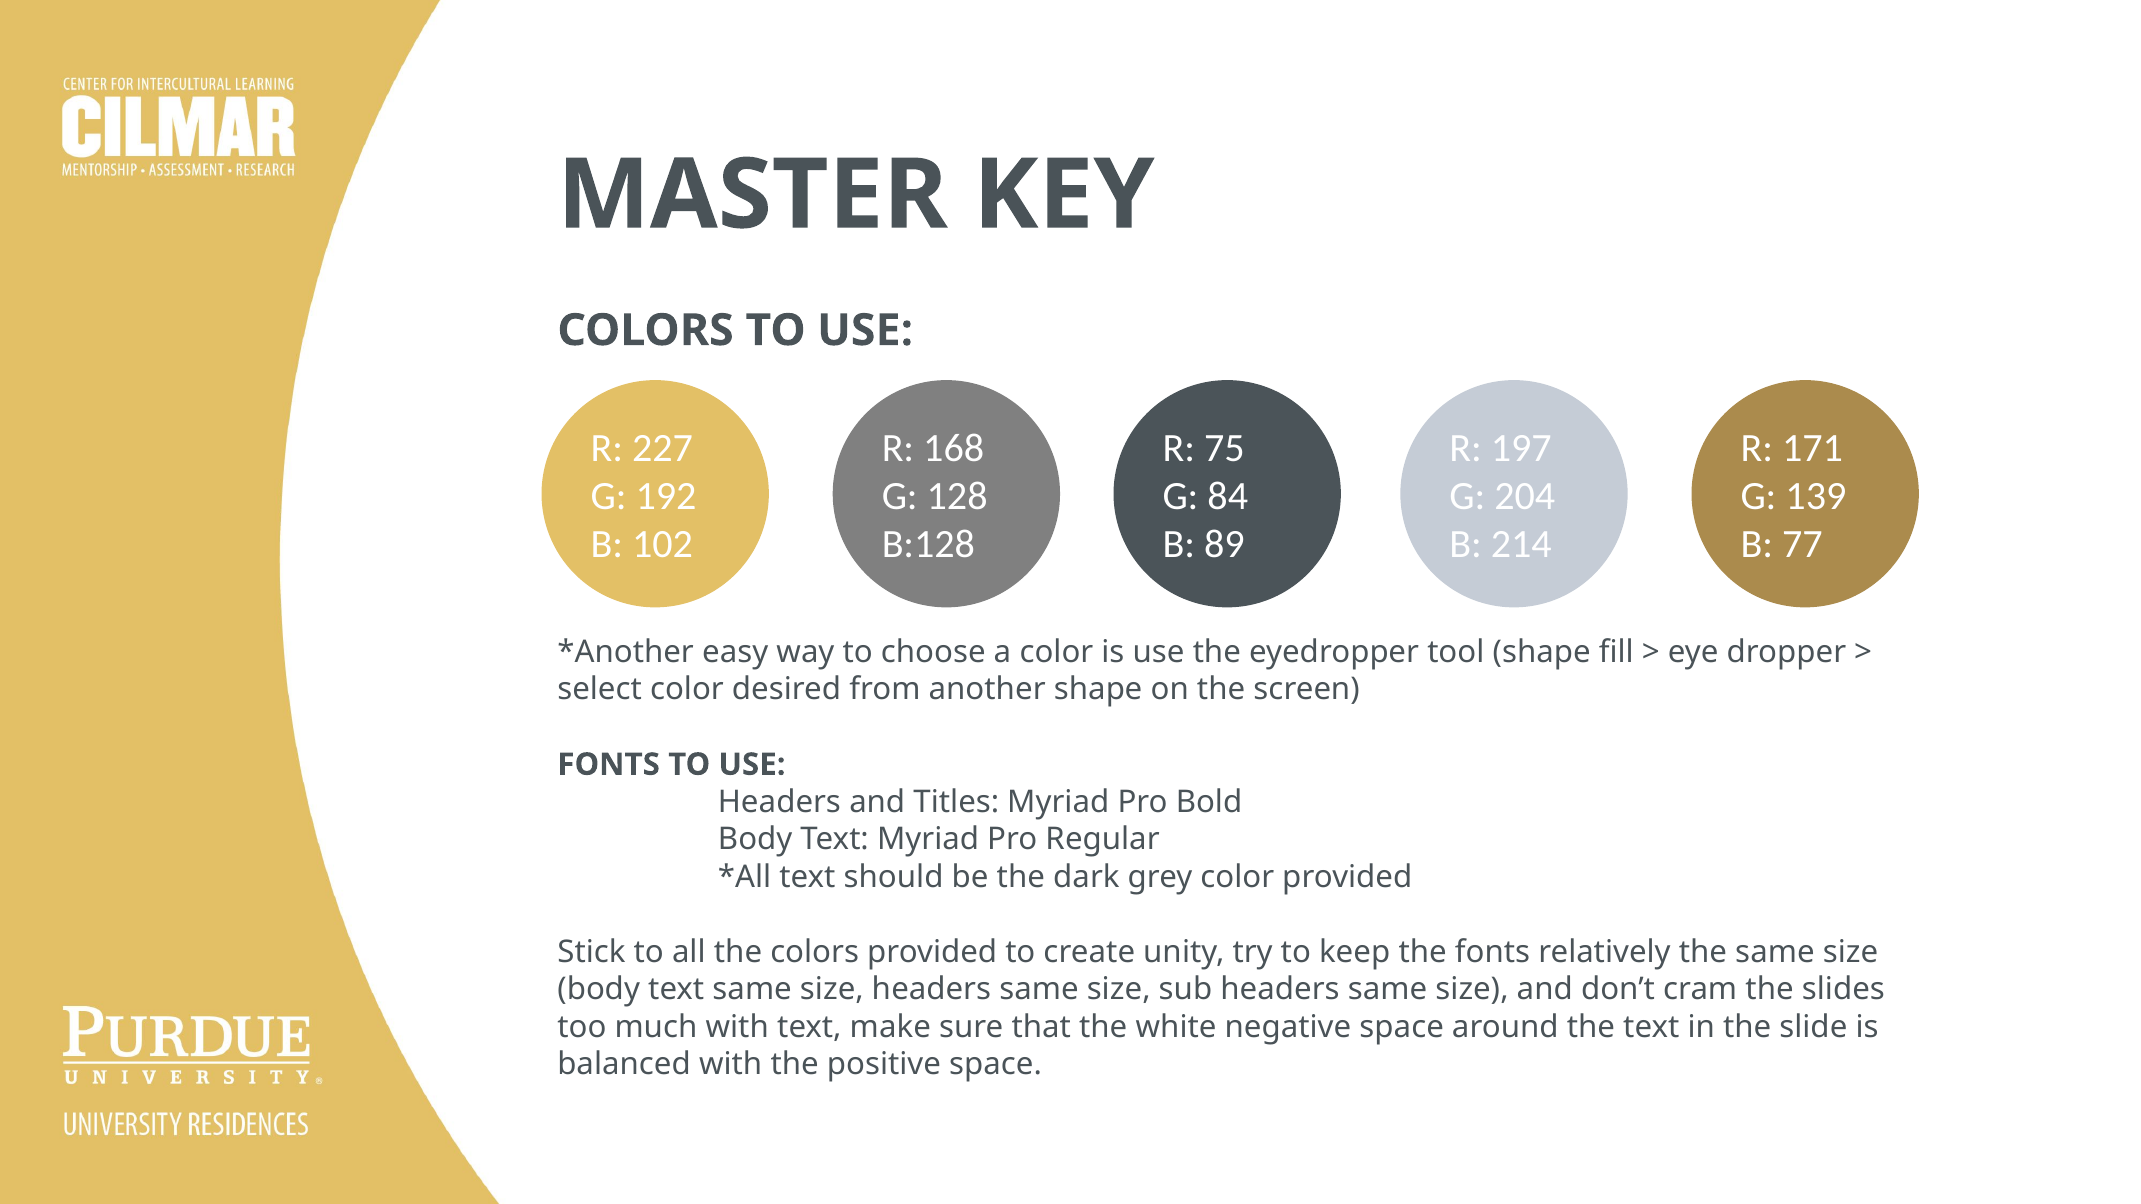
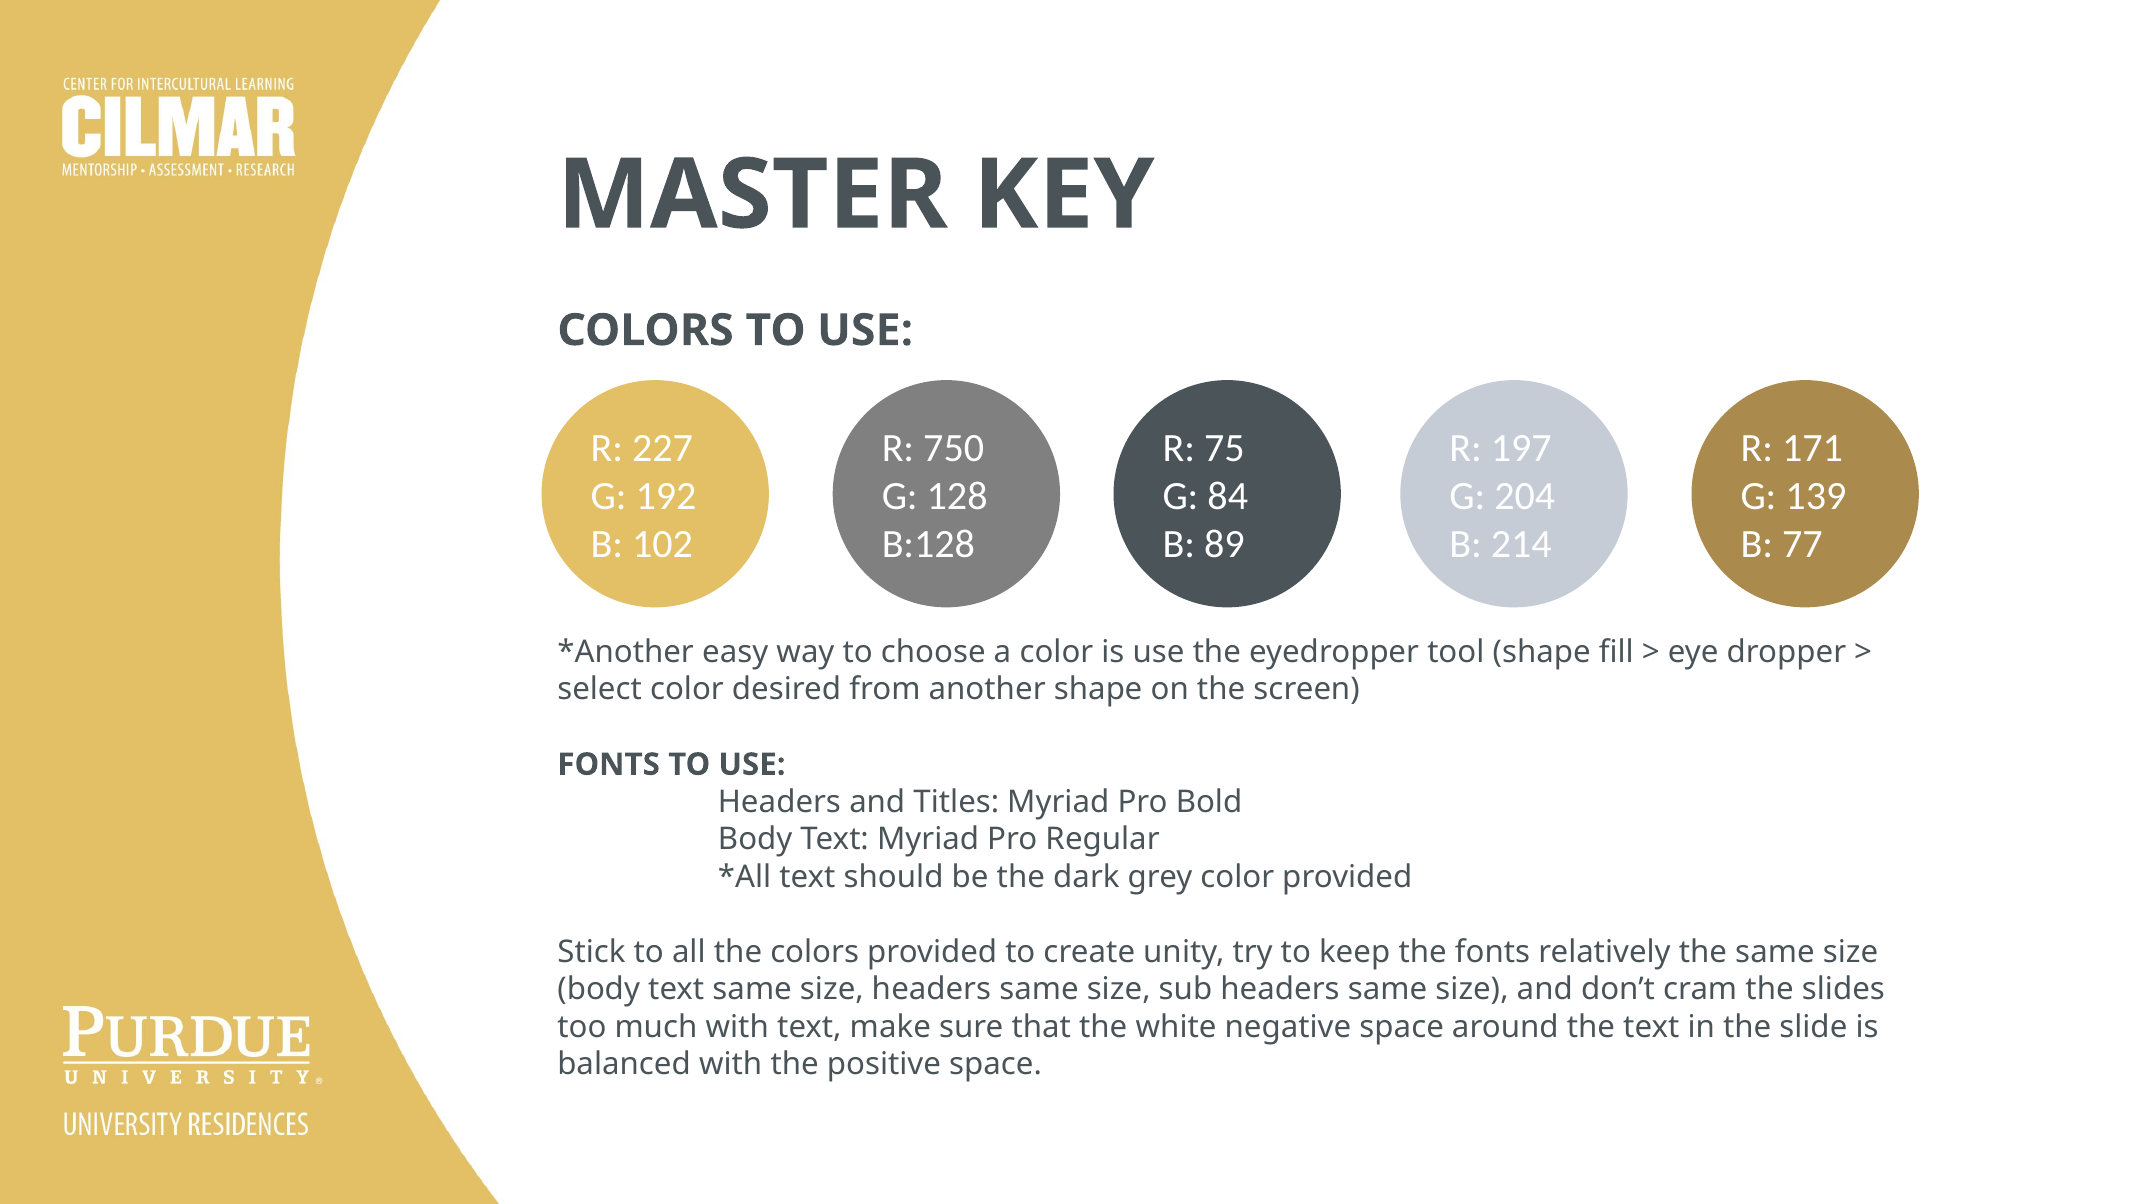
168: 168 -> 750 (954, 448)
